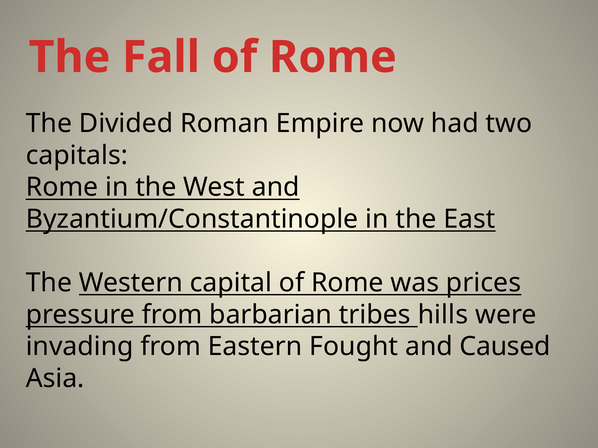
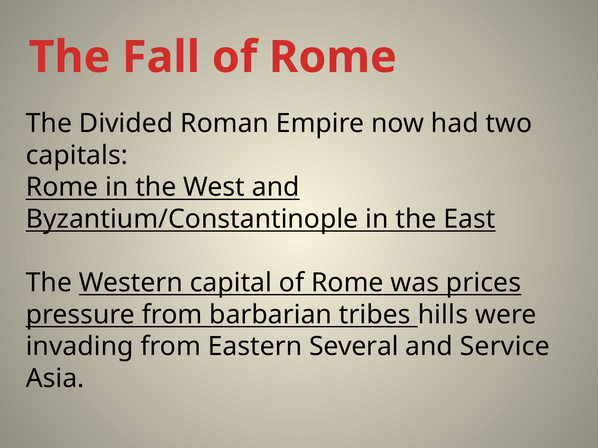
Fought: Fought -> Several (354, 347)
Caused: Caused -> Service (505, 347)
